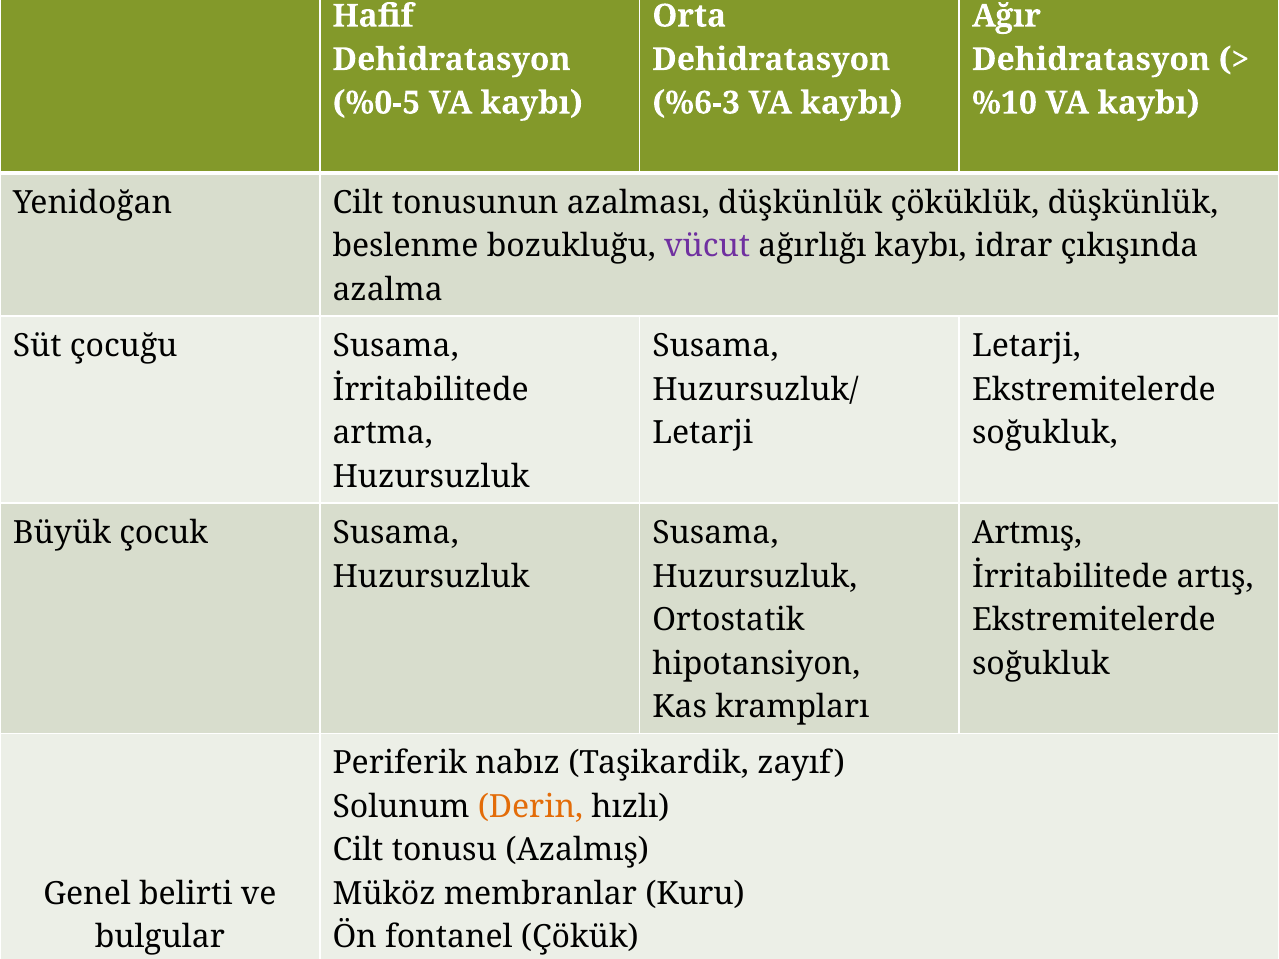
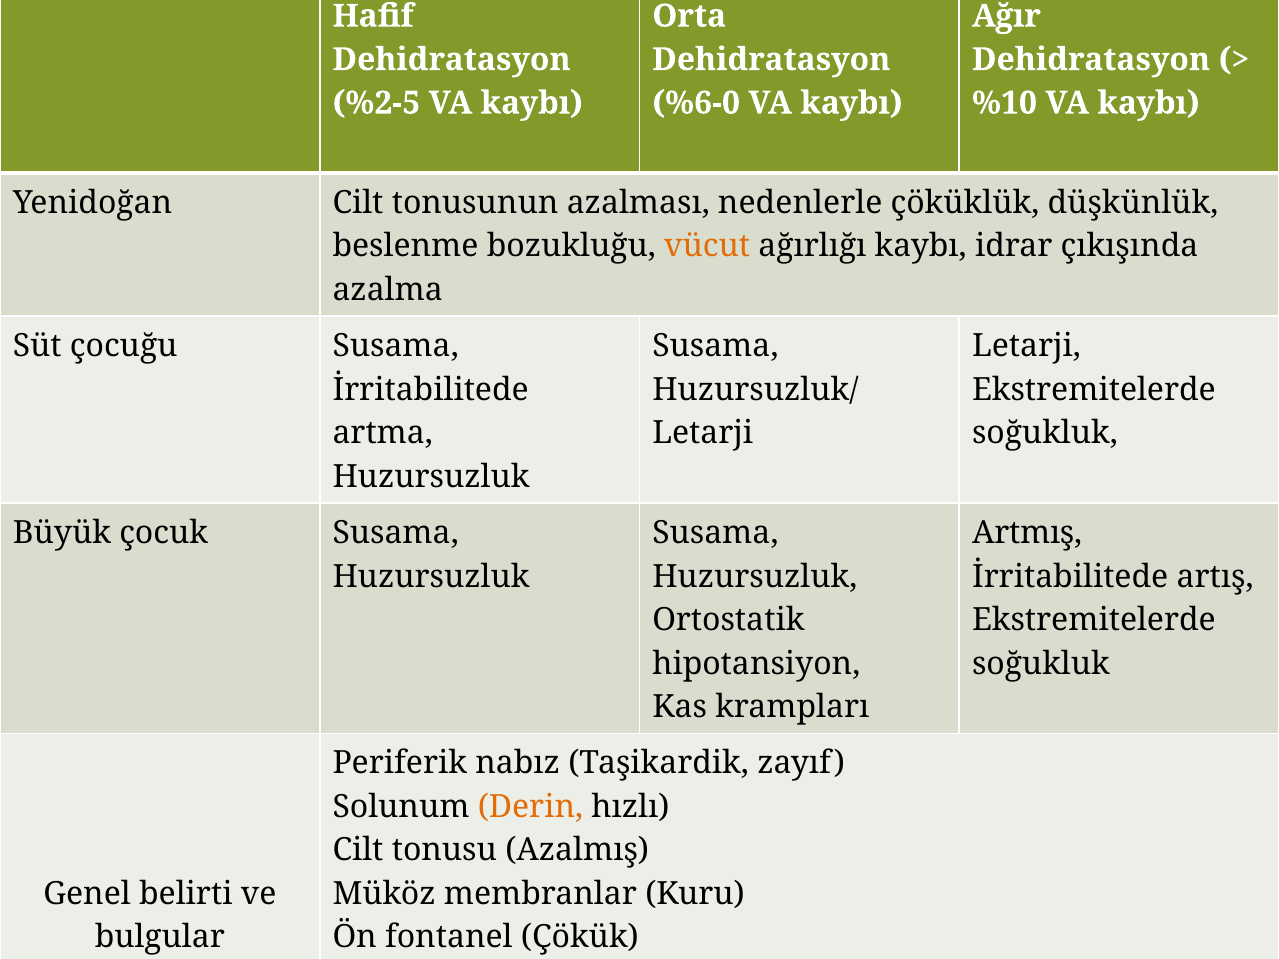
%0-5: %0-5 -> %2-5 (376, 103)
%6-3: %6-3 -> %6-0 (696, 103)
azalması düşkünlük: düşkünlük -> nedenlerle (800, 203)
vücut colour: purple -> orange (707, 246)
